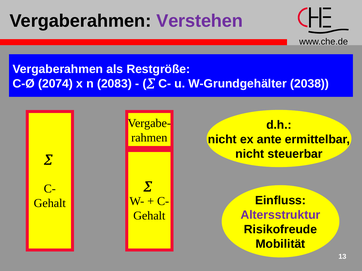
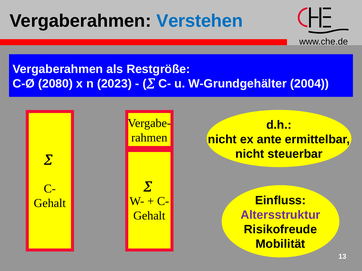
Verstehen colour: purple -> blue (200, 21)
2074: 2074 -> 2080 (55, 84)
2083: 2083 -> 2023 (114, 84)
2038: 2038 -> 2004 (310, 84)
